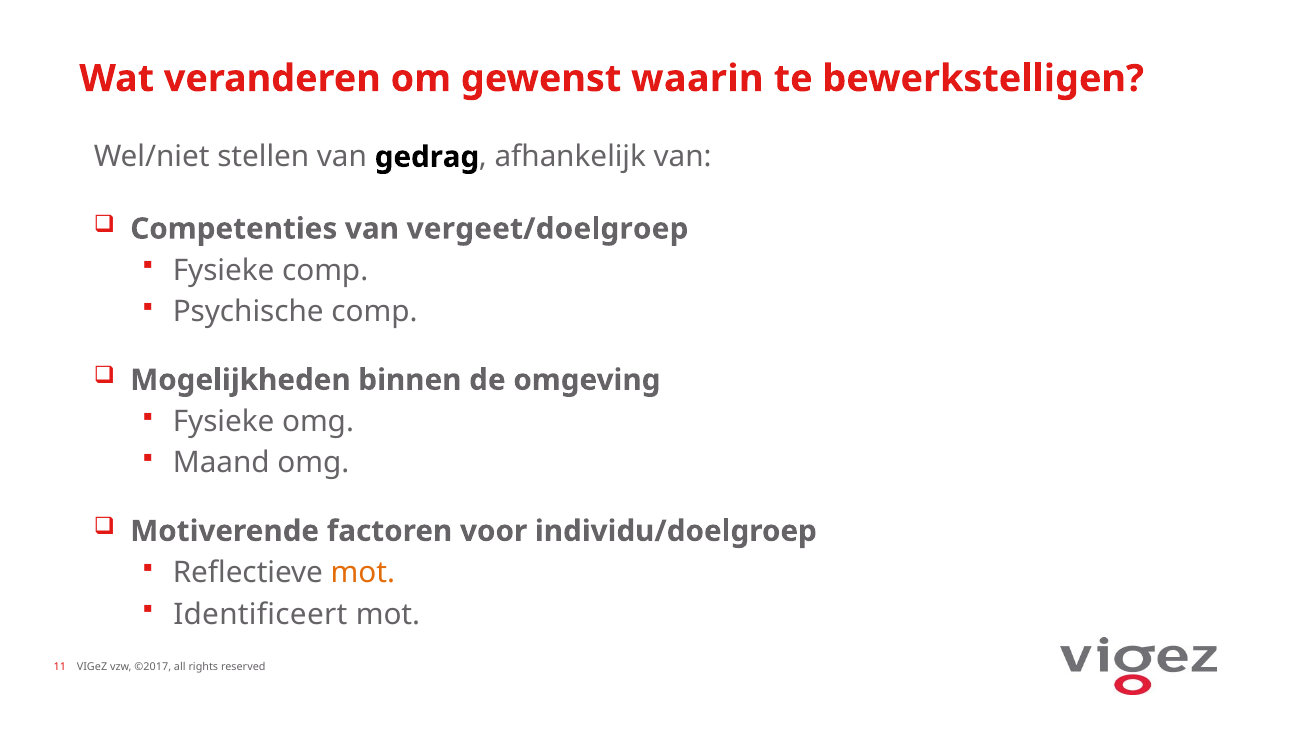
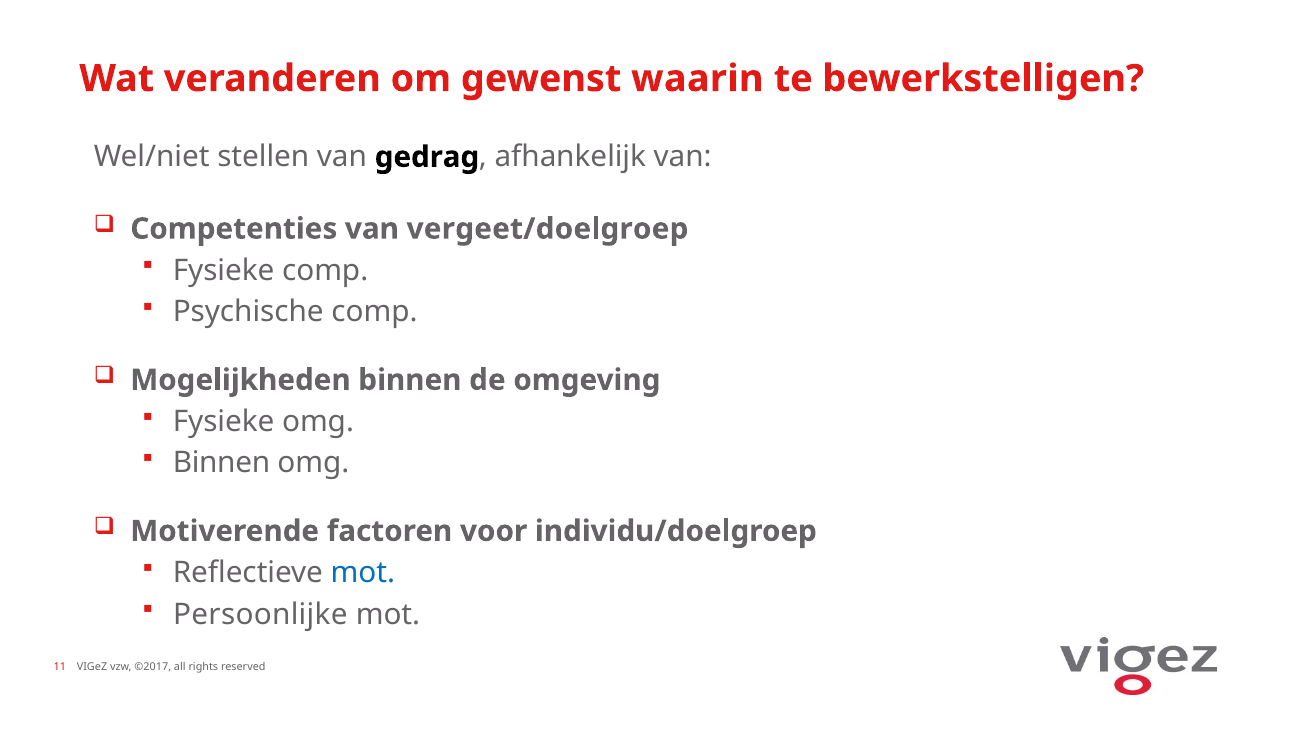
Maand: Maand -> Binnen (221, 463)
mot colour: orange -> blue (363, 573)
Identificeert: Identificeert -> Persoonlijke (260, 615)
